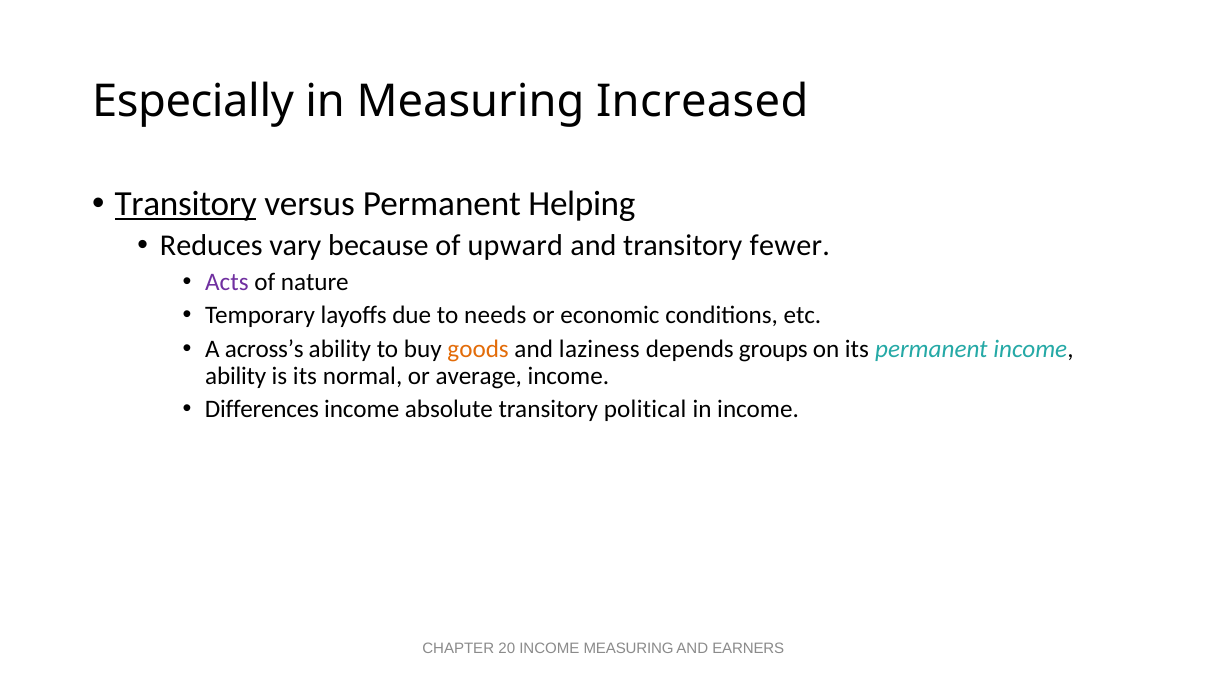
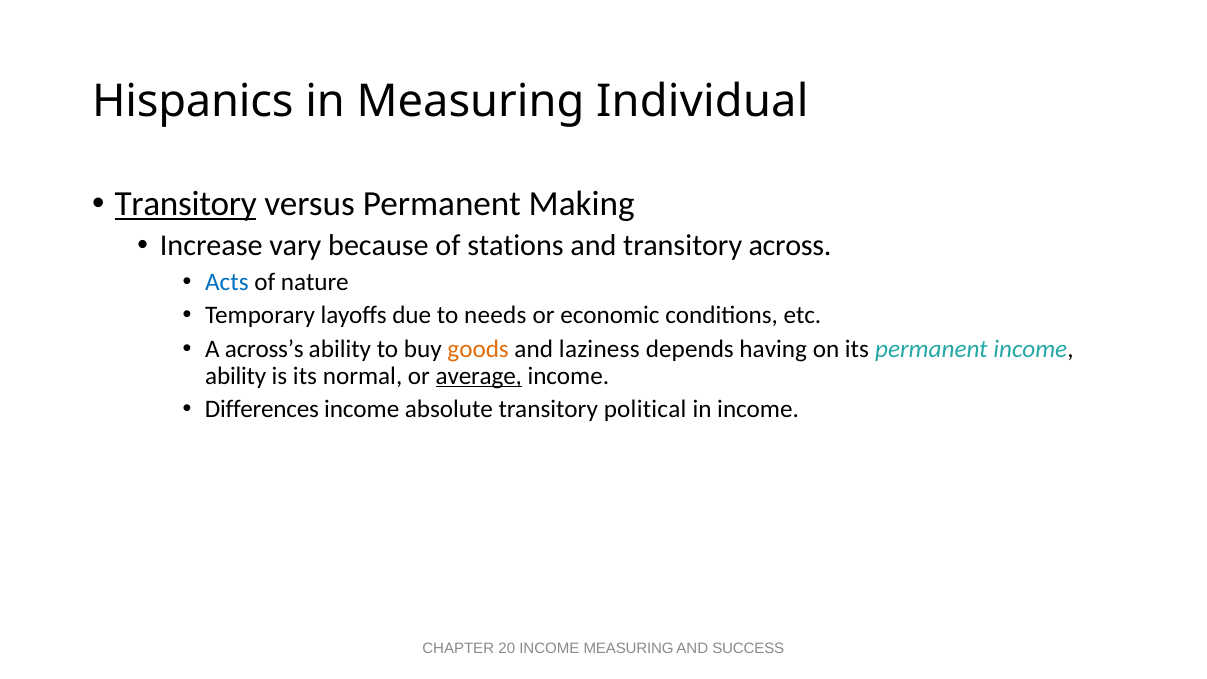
Especially: Especially -> Hispanics (193, 101)
Increased: Increased -> Individual (702, 101)
Helping: Helping -> Making (582, 204)
Reduces: Reduces -> Increase (211, 246)
upward: upward -> stations (516, 246)
fewer: fewer -> across (790, 246)
Acts colour: purple -> blue (227, 282)
groups: groups -> having (773, 349)
average underline: none -> present (479, 376)
EARNERS: EARNERS -> SUCCESS (748, 648)
